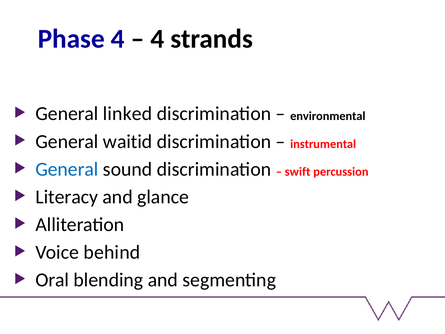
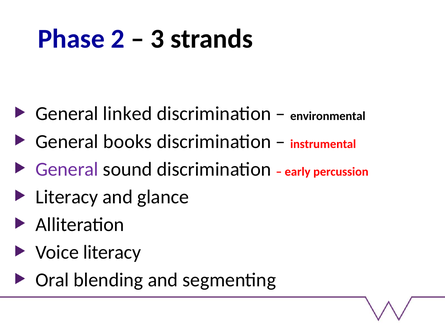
Phase 4: 4 -> 2 (118, 39)
4: 4 -> 3 (157, 39)
waitid: waitid -> books (128, 141)
General colour: blue -> purple (67, 169)
swift: swift -> early (298, 172)
Voice behind: behind -> literacy (112, 252)
